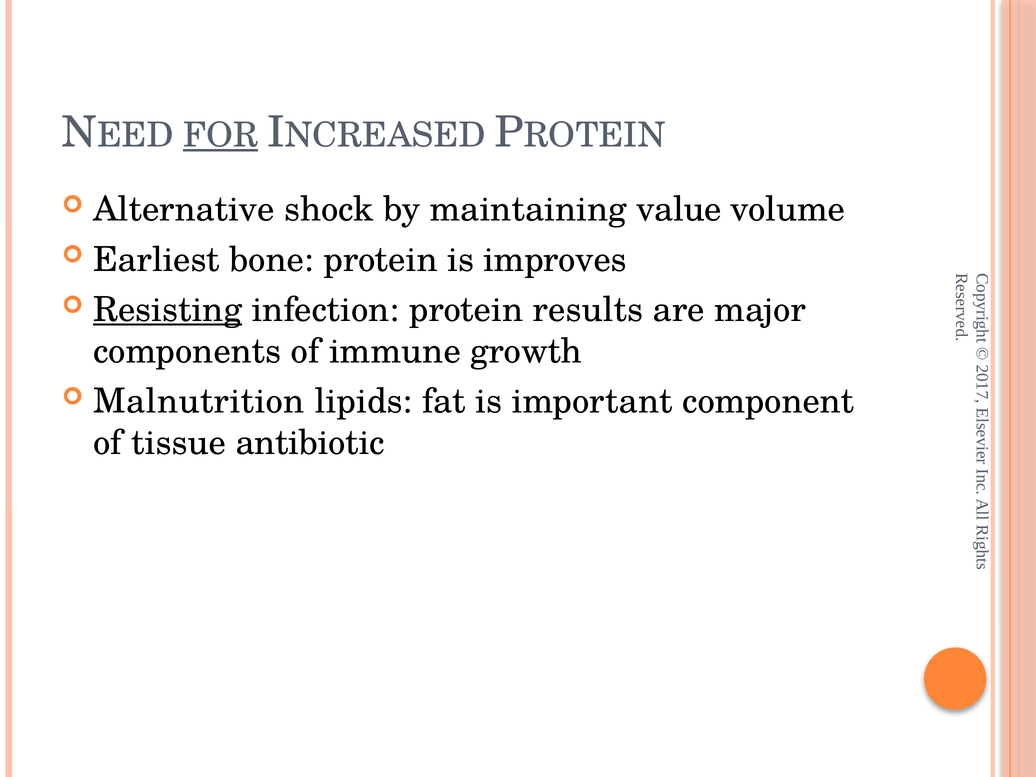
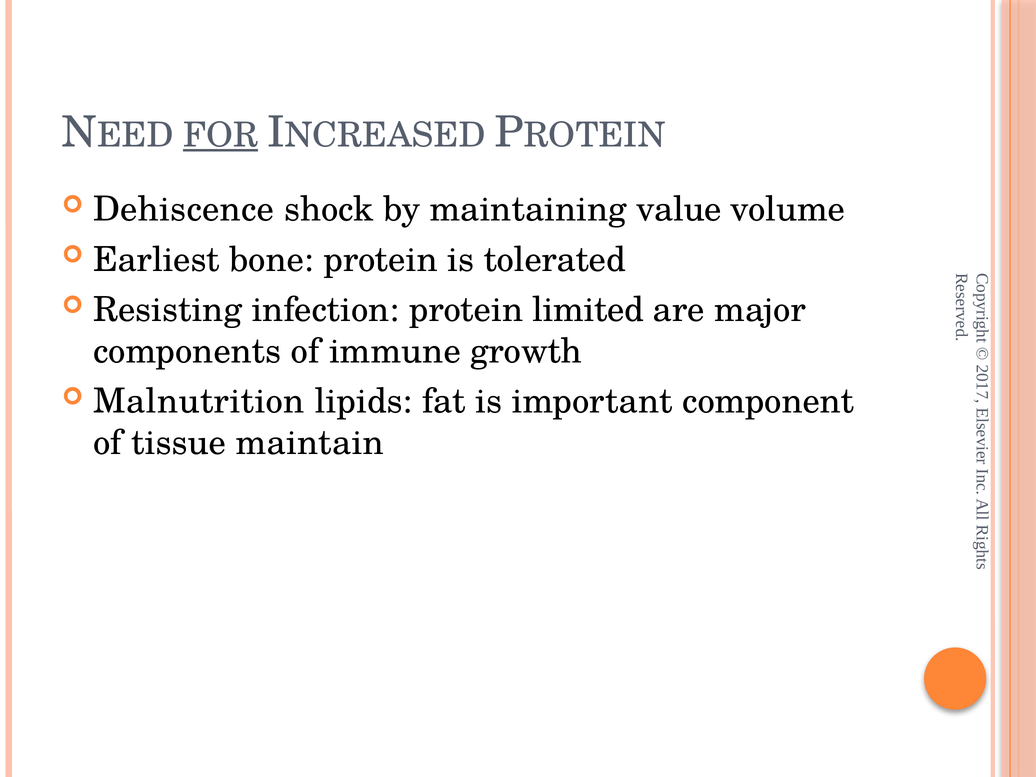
Alternative: Alternative -> Dehiscence (184, 210)
improves: improves -> tolerated (555, 260)
Resisting underline: present -> none (168, 310)
results: results -> limited (588, 310)
antibiotic: antibiotic -> maintain (310, 443)
